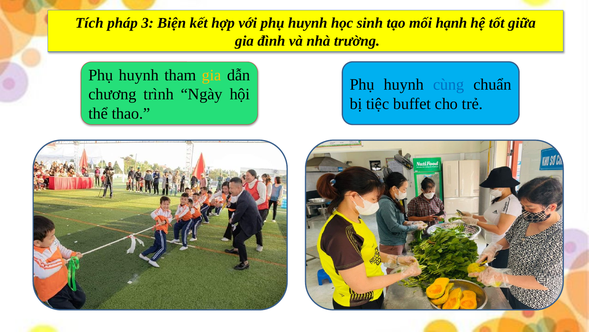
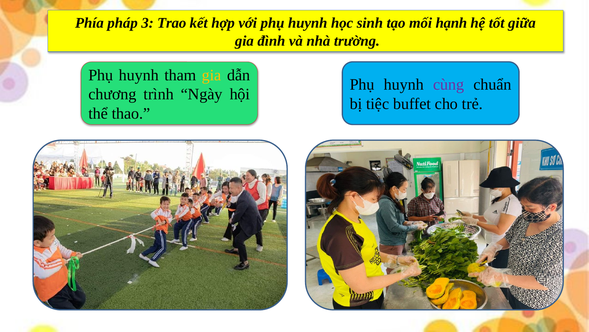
Tích: Tích -> Phía (89, 23)
Biện: Biện -> Trao (172, 23)
cùng colour: blue -> purple (449, 85)
